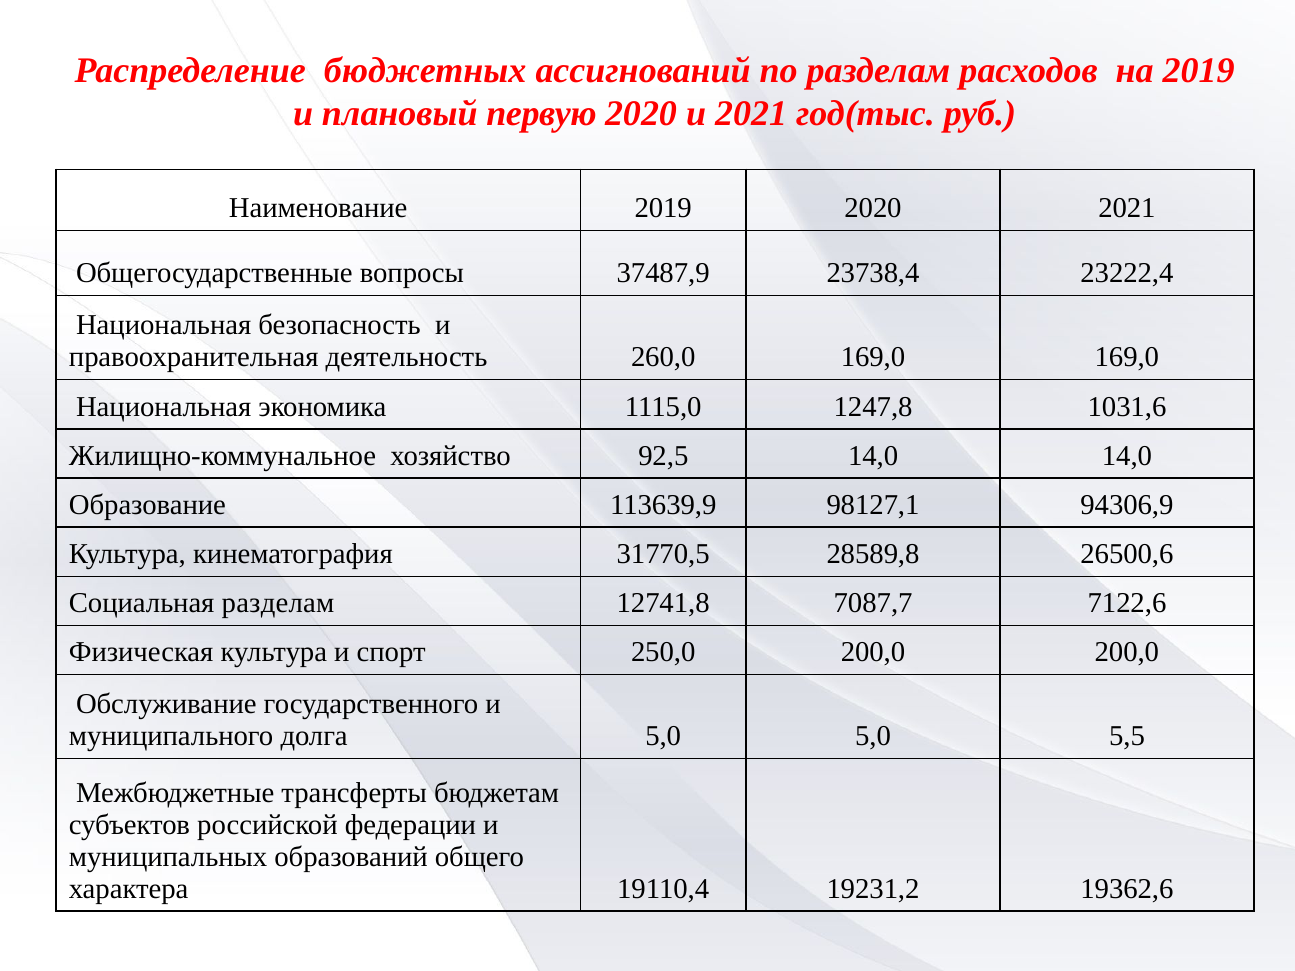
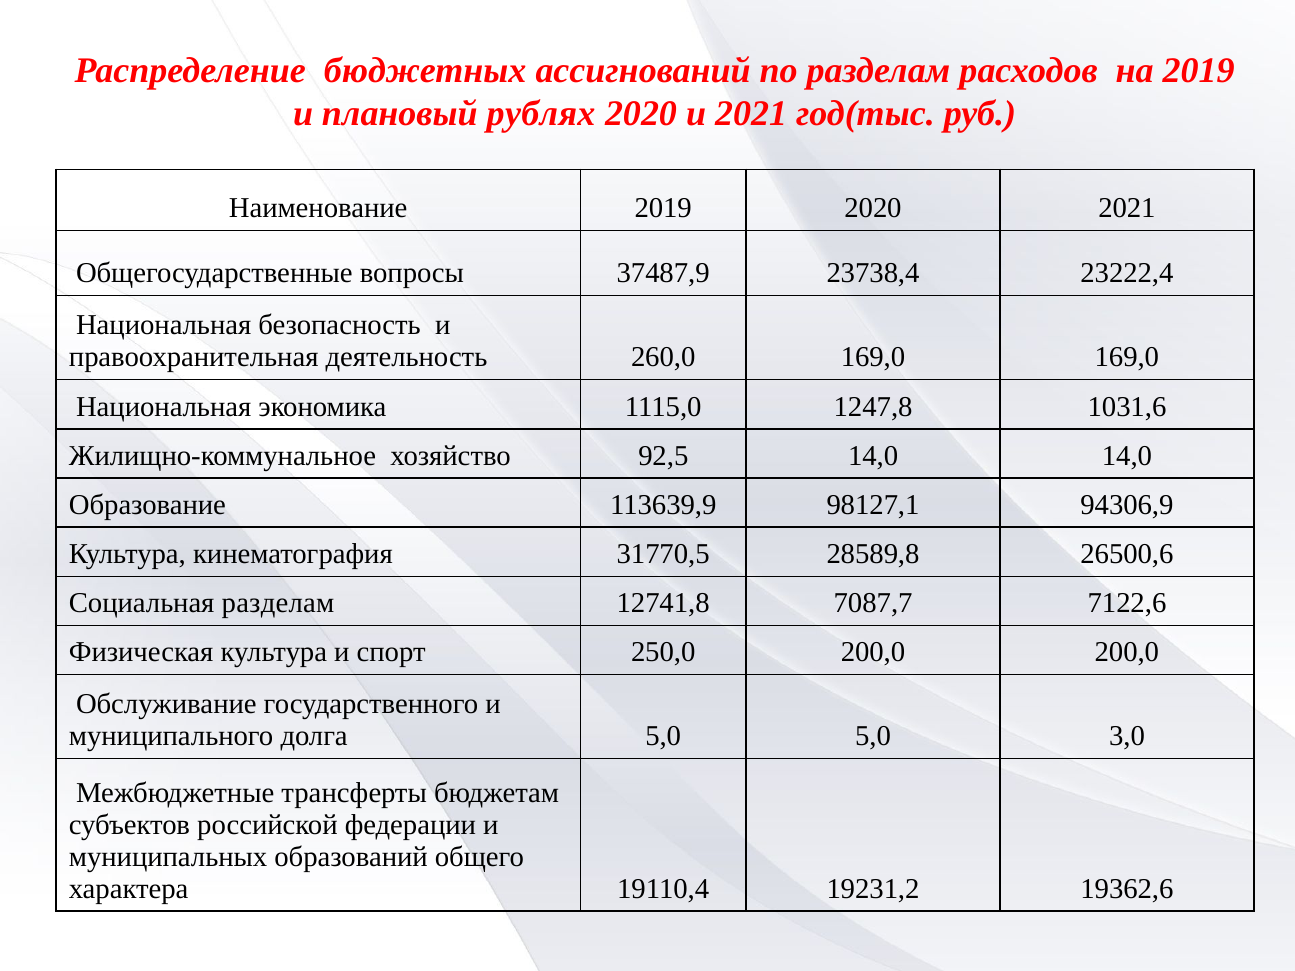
первую: первую -> рублях (541, 113)
5,5: 5,5 -> 3,0 (1127, 736)
